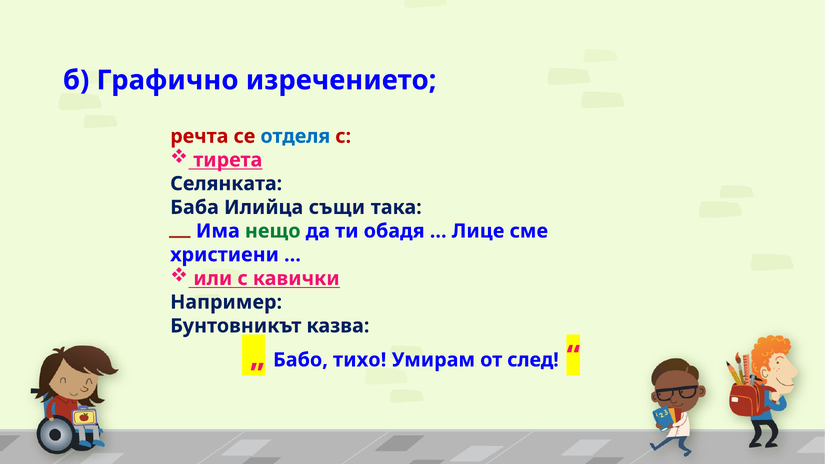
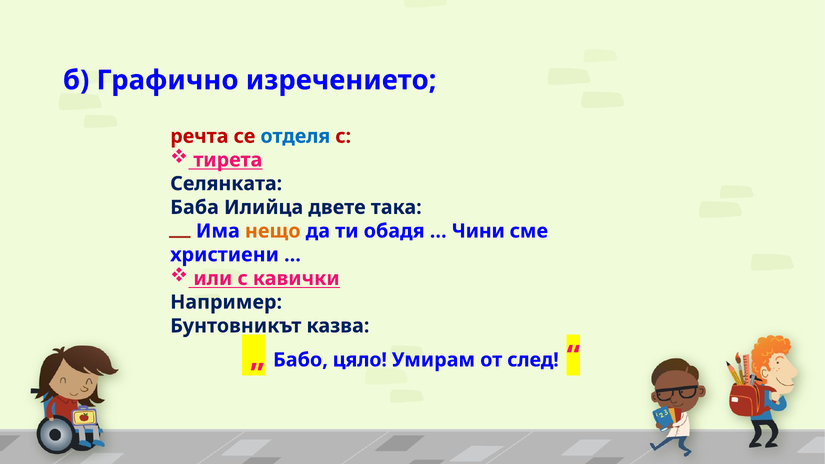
същи: същи -> двете (337, 207)
нещо colour: green -> orange (273, 231)
Лице: Лице -> Чини (478, 231)
тихо: тихо -> цяло (360, 360)
